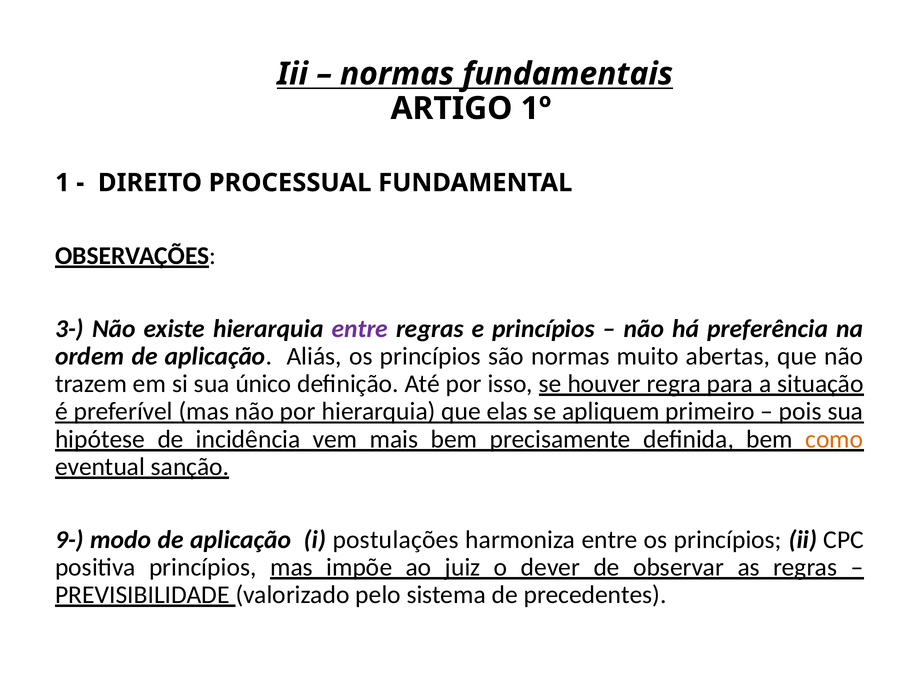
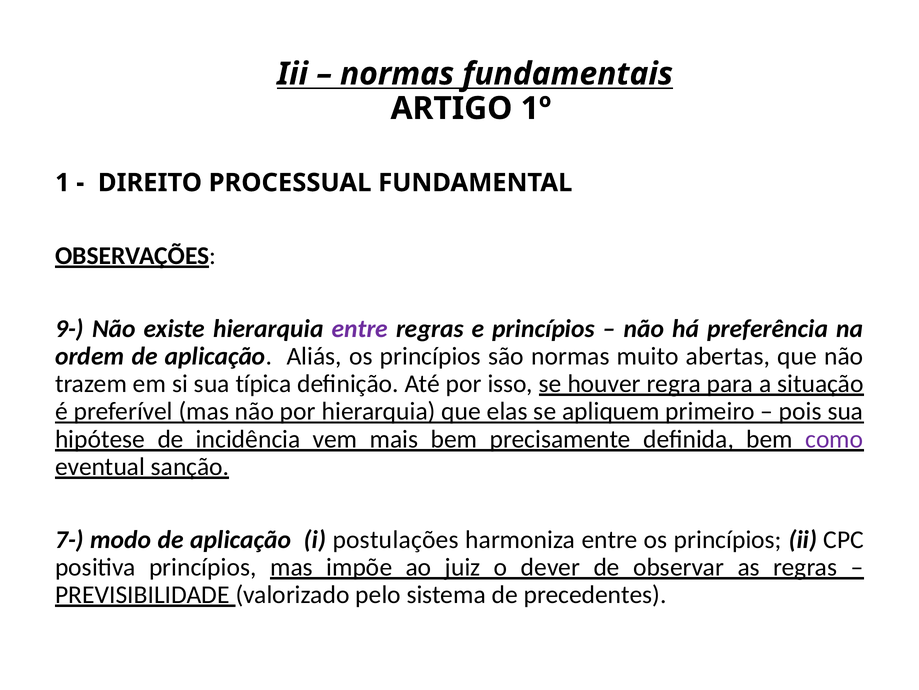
3-: 3- -> 9- (69, 328)
único: único -> típica (263, 383)
como colour: orange -> purple (834, 439)
9-: 9- -> 7- (69, 539)
